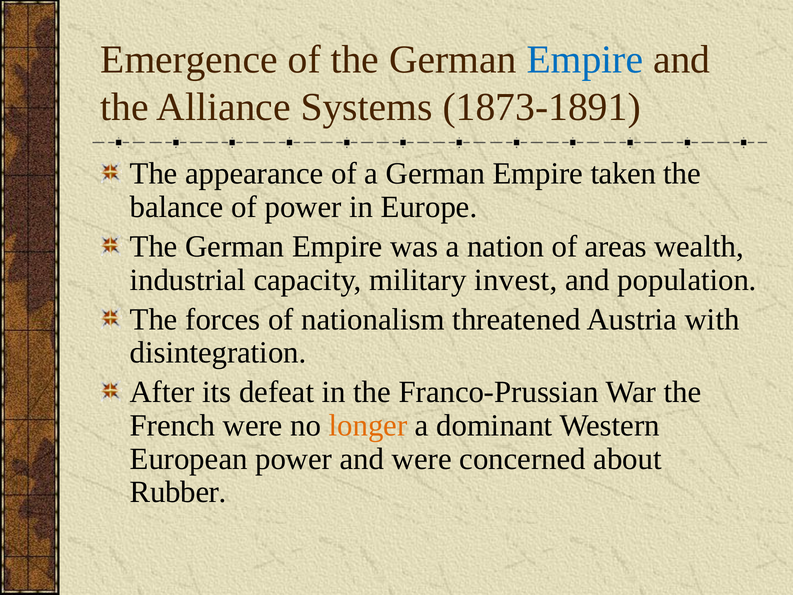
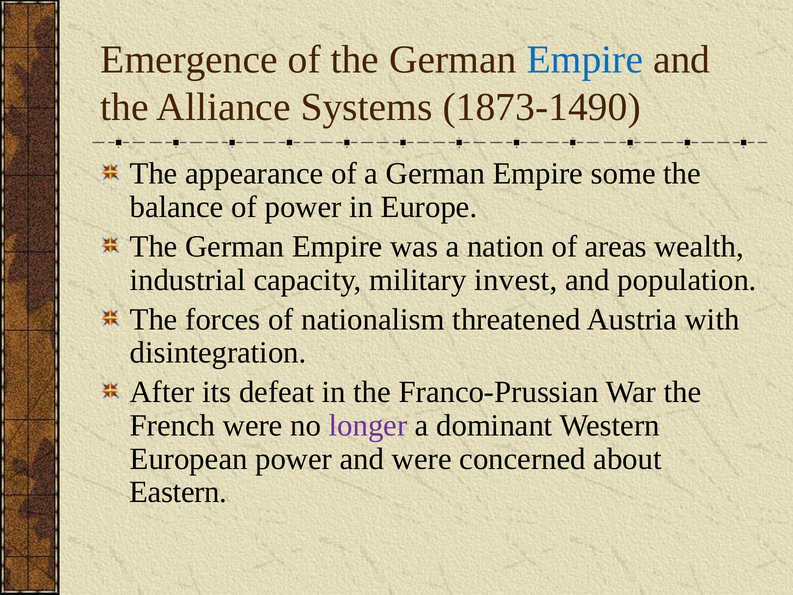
1873-1891: 1873-1891 -> 1873-1490 (542, 107)
taken: taken -> some (623, 174)
longer colour: orange -> purple (368, 425)
Rubber: Rubber -> Eastern (178, 492)
